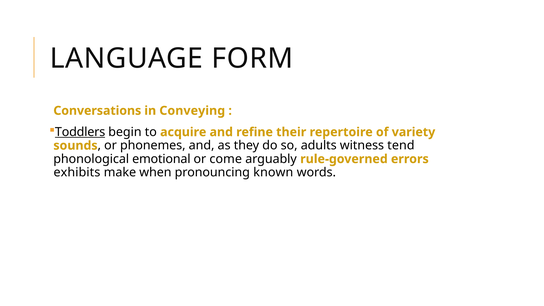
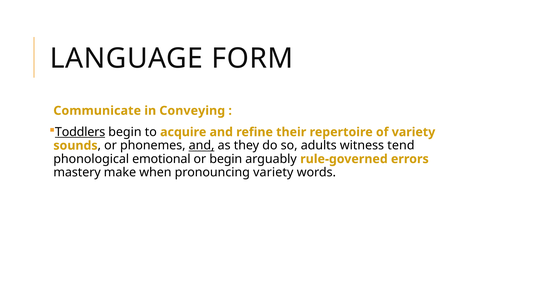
Conversations: Conversations -> Communicate (97, 111)
and underline: none -> present (202, 146)
or come: come -> begin (226, 159)
exhibits: exhibits -> mastery (77, 172)
pronouncing known: known -> variety (273, 172)
